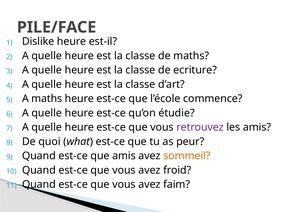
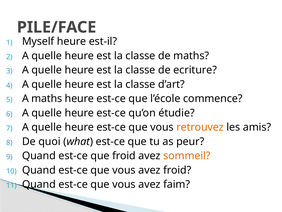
Dislike: Dislike -> Myself (38, 41)
retrouvez colour: purple -> orange (200, 127)
que amis: amis -> froid (124, 156)
